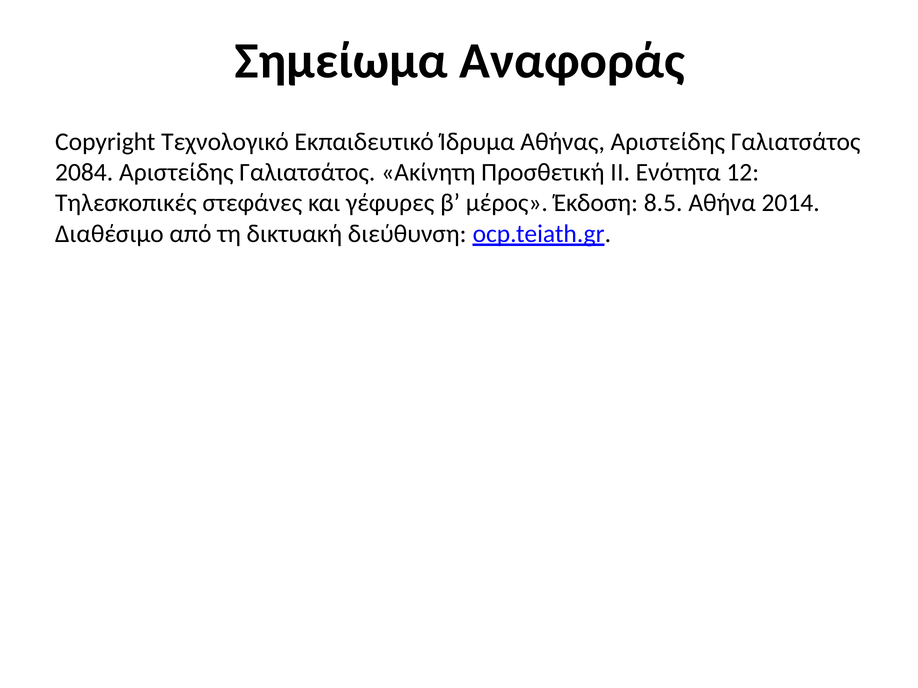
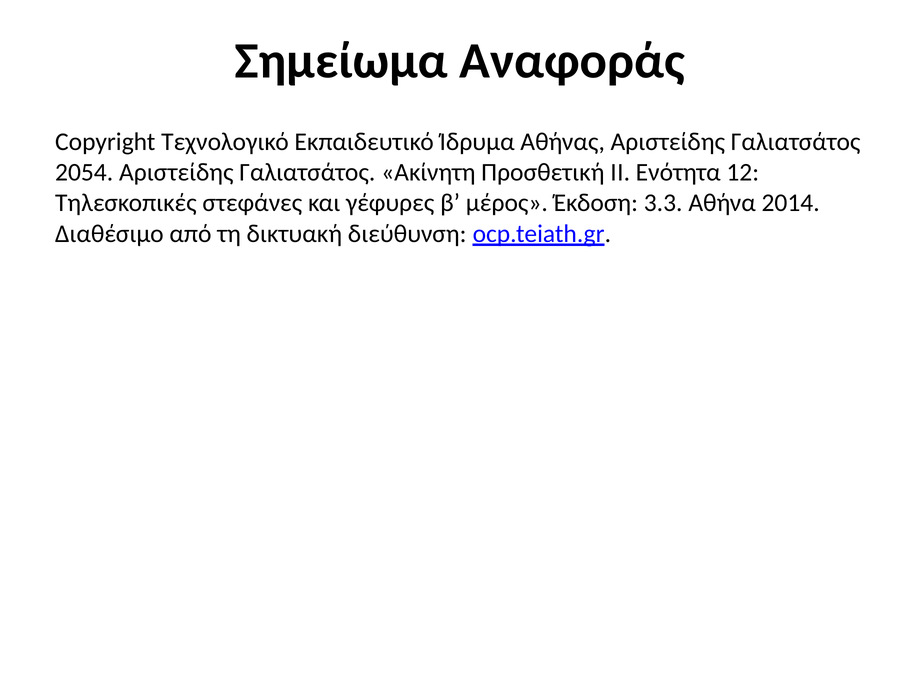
2084: 2084 -> 2054 (84, 173)
8.5: 8.5 -> 3.3 (663, 203)
